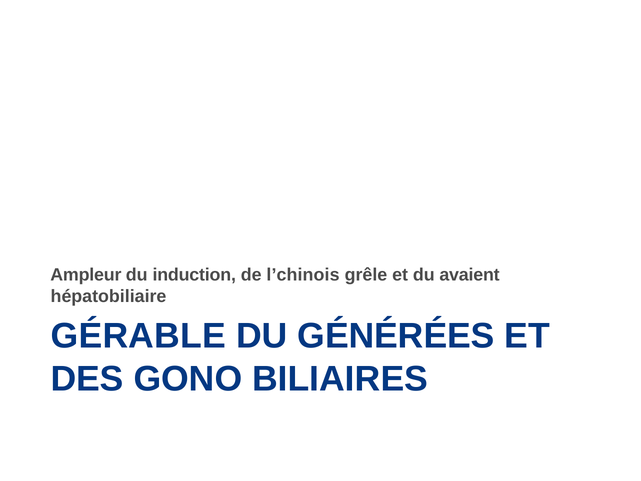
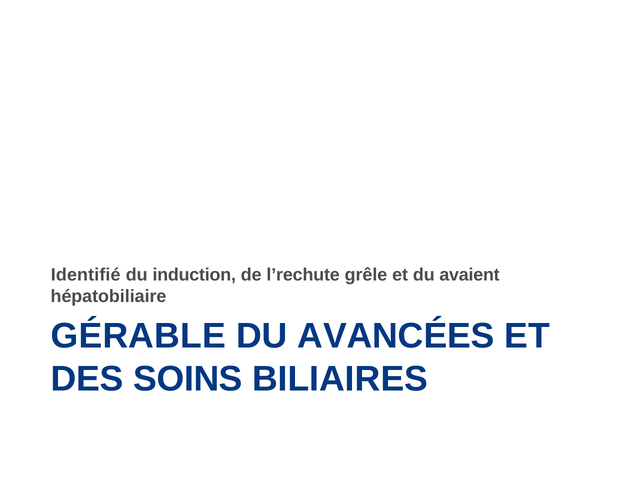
Ampleur: Ampleur -> Identifié (86, 275)
l’chinois: l’chinois -> l’rechute (303, 275)
GÉNÉRÉES: GÉNÉRÉES -> AVANCÉES (396, 336)
GONO: GONO -> SOINS (188, 379)
